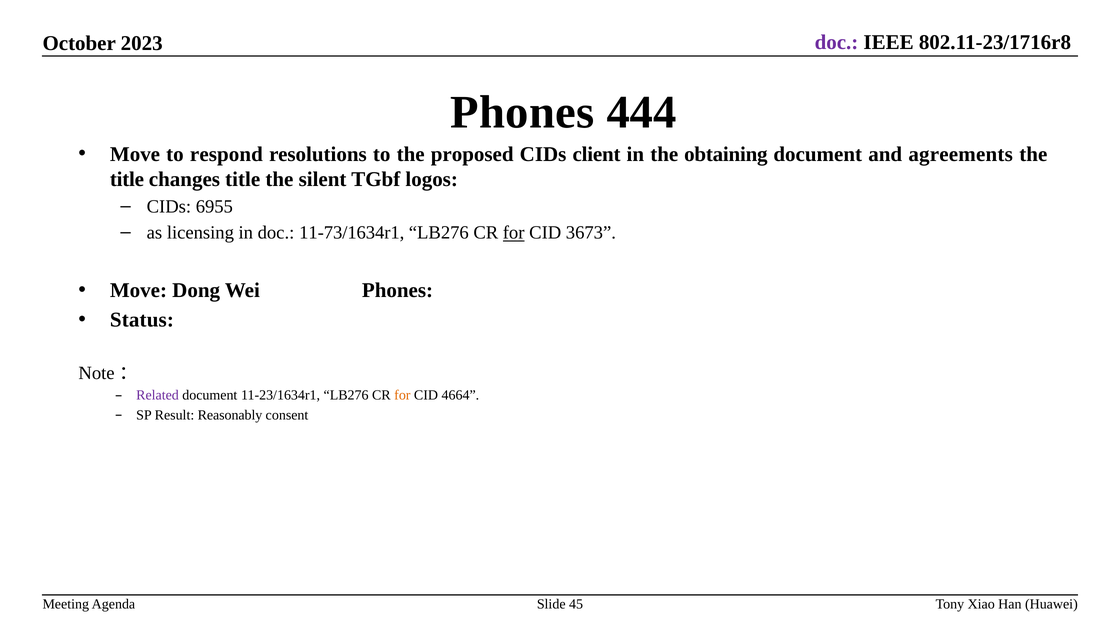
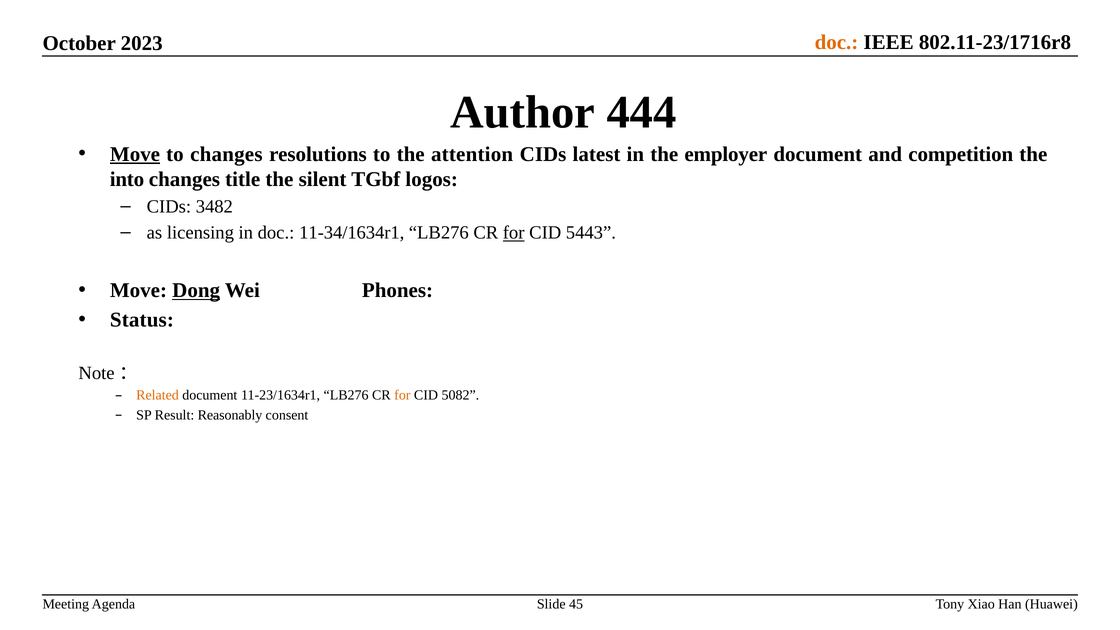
doc colour: purple -> orange (836, 42)
Phones: Phones -> Author (523, 112)
Move underline: none -> present (135, 154)
to respond: respond -> changes (226, 154)
proposed: proposed -> attention (472, 154)
client: client -> latest (597, 154)
obtaining: obtaining -> employer (726, 154)
agreements: agreements -> competition (961, 154)
title: title -> into (127, 179)
6955: 6955 -> 3482 (214, 207)
11-73/1634r1: 11-73/1634r1 -> 11-34/1634r1 (352, 233)
3673: 3673 -> 5443 (591, 233)
Dong underline: none -> present (196, 290)
Related colour: purple -> orange (158, 395)
4664: 4664 -> 5082 (460, 395)
